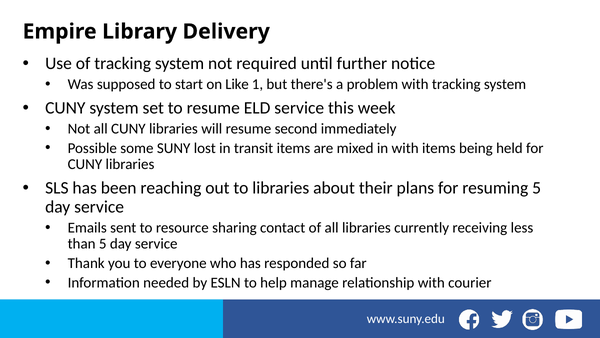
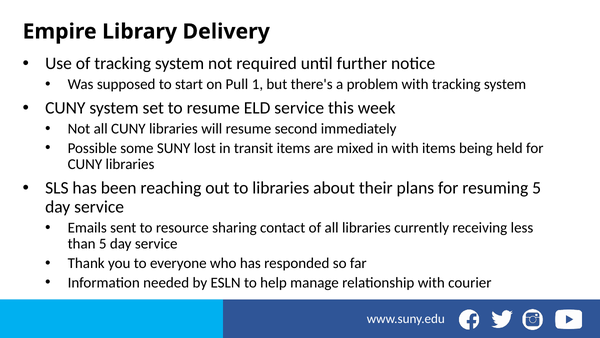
Like: Like -> Pull (237, 84)
